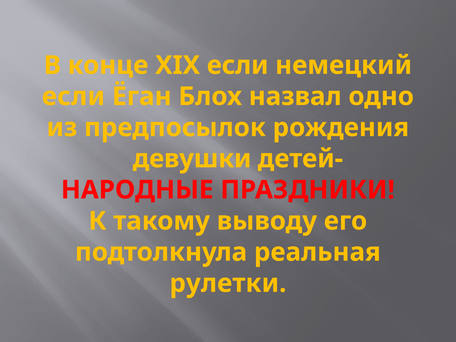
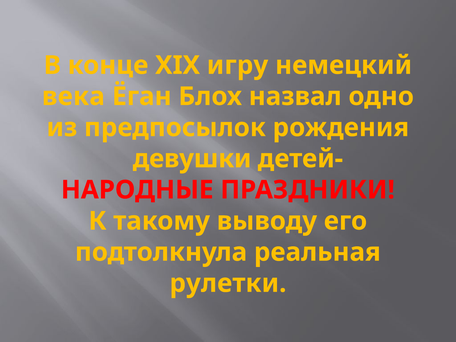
XIX если: если -> игру (237, 65)
если: если -> века (73, 96)
